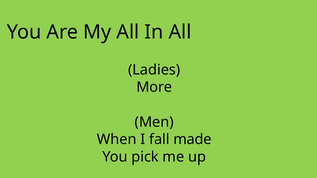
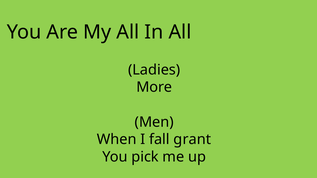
made: made -> grant (192, 140)
